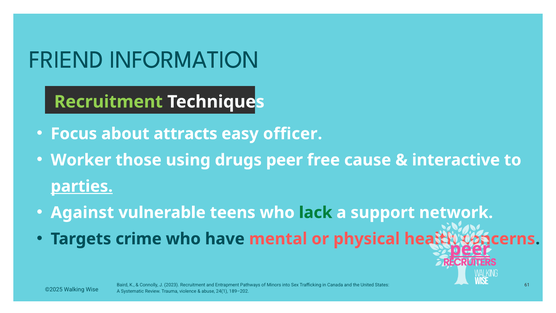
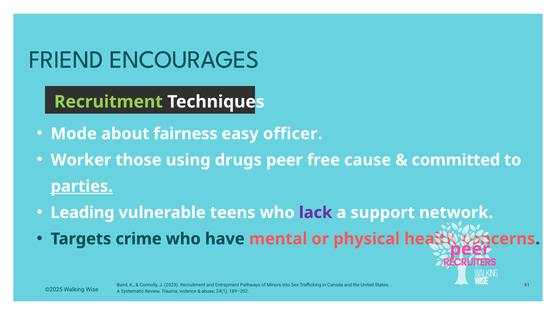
INFORMATION: INFORMATION -> ENCOURAGES (184, 59)
Focus: Focus -> Mode (74, 134)
attracts: attracts -> fairness (186, 134)
interactive: interactive -> committed (456, 160)
Against: Against -> Leading (83, 212)
lack colour: green -> purple (316, 212)
peer underline: present -> none (470, 249)
